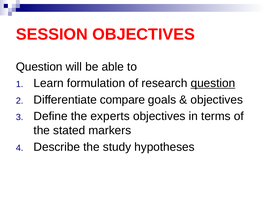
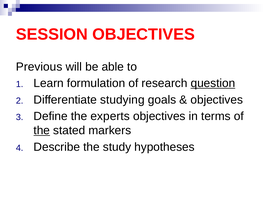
Question: Question -> Previous (39, 67)
compare: compare -> studying (122, 100)
the underline: none -> present (42, 130)
